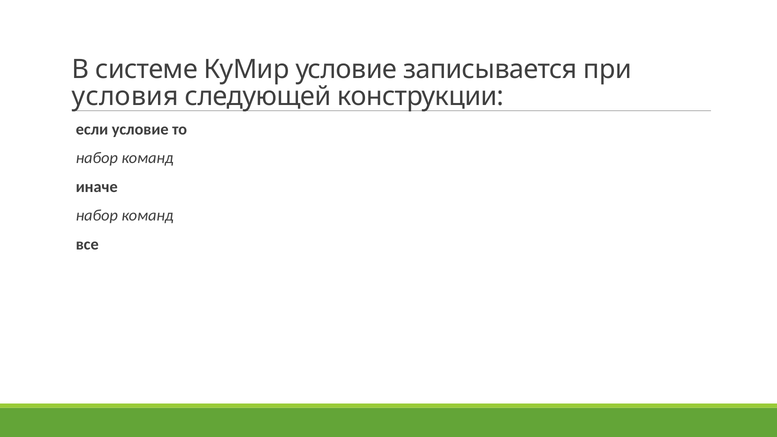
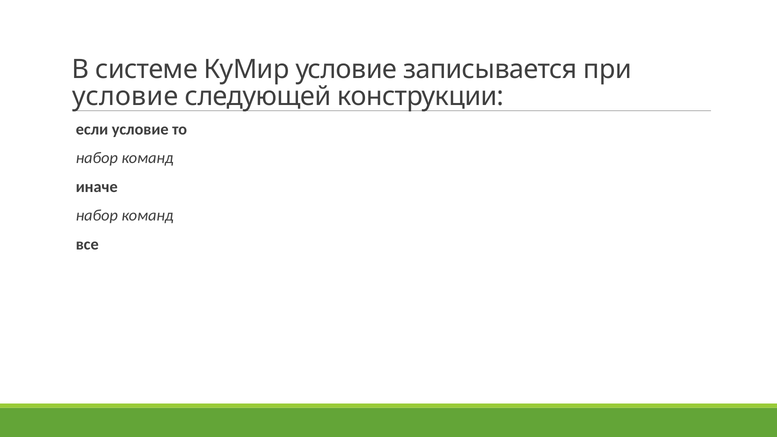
условия: условия -> условие (125, 97)
